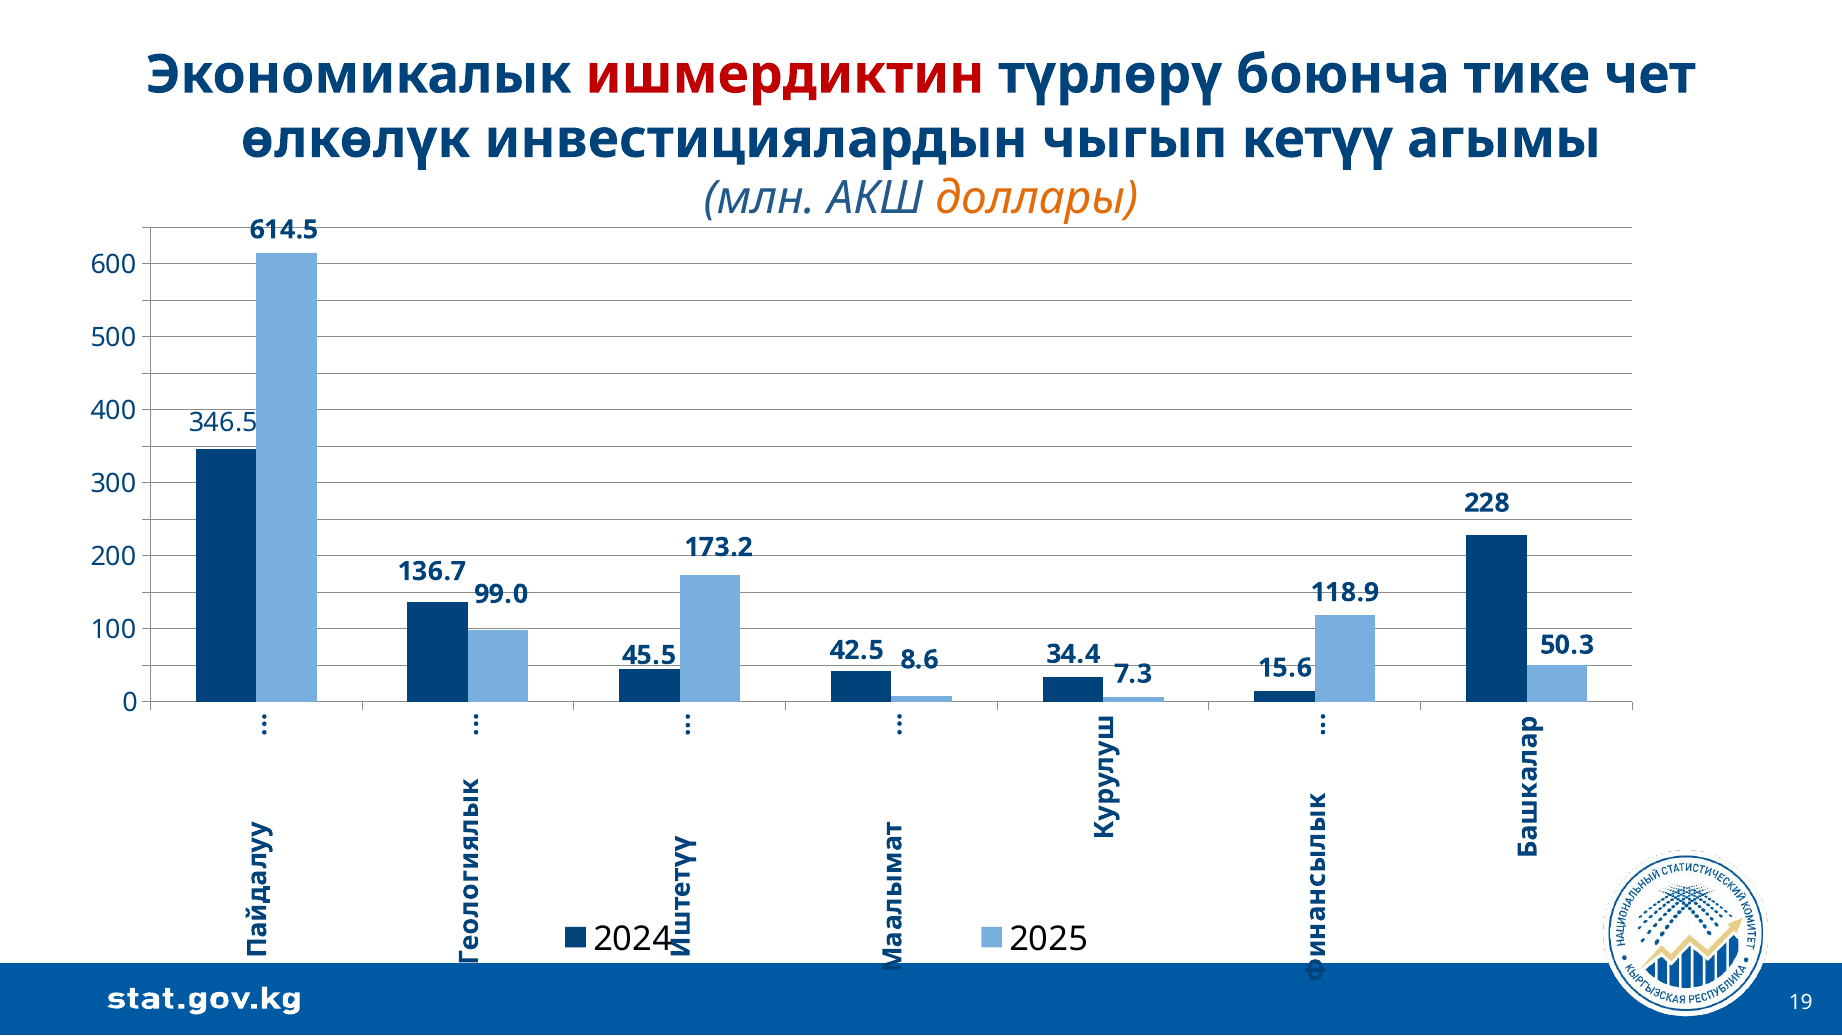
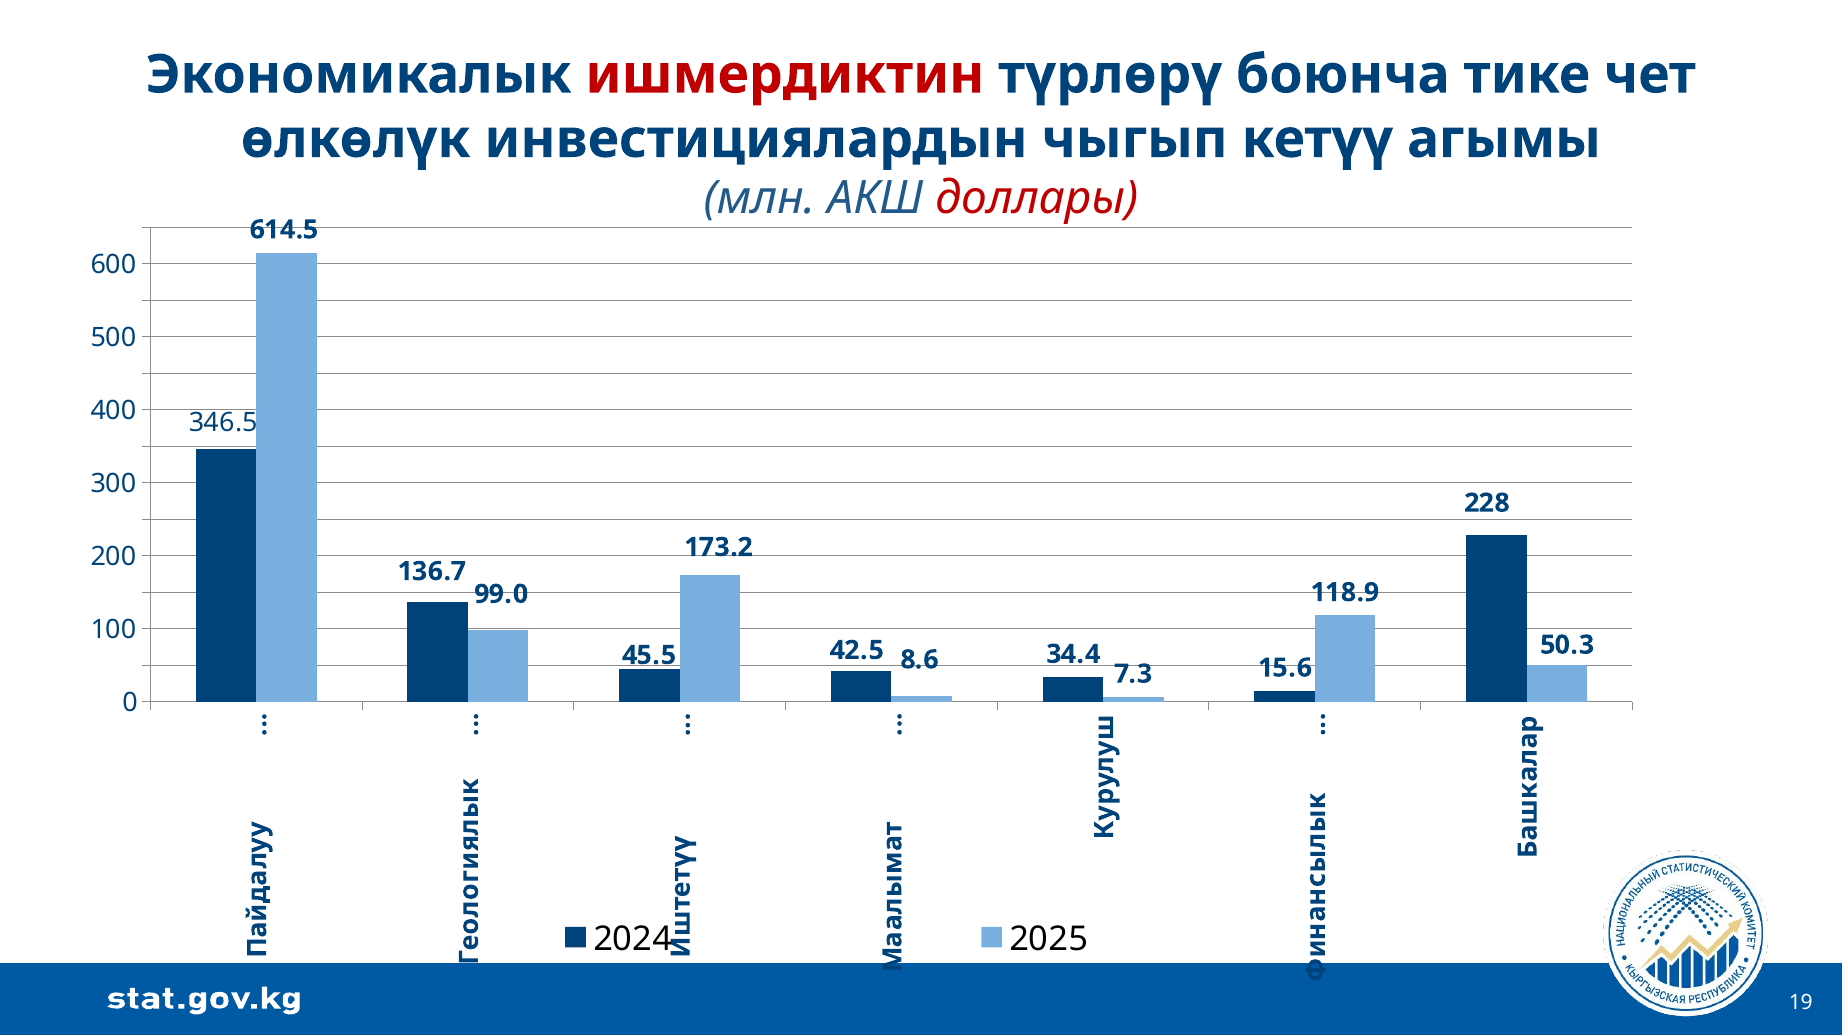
доллары colour: orange -> red (1037, 199)
